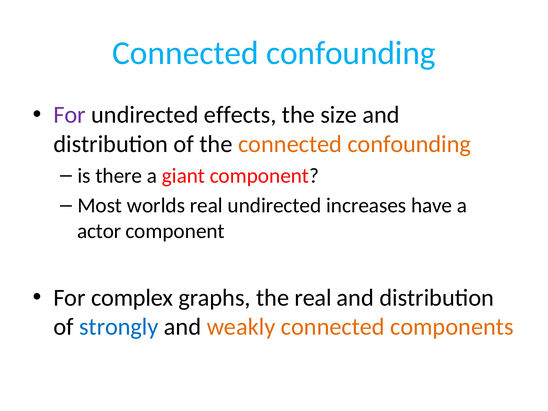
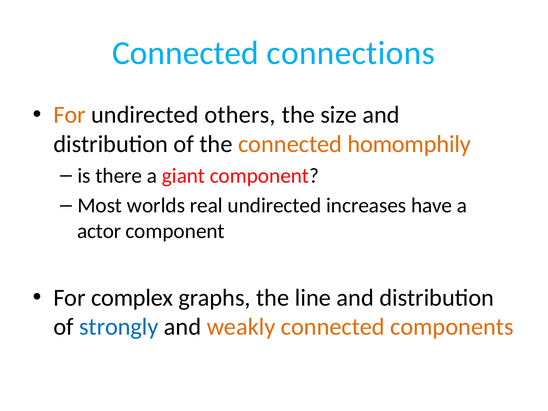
confounding: confounding -> connections (351, 53)
For colour: purple -> orange (70, 115)
effects: effects -> others (240, 115)
the connected confounding: confounding -> homomphily (409, 144)
the real: real -> line (313, 298)
